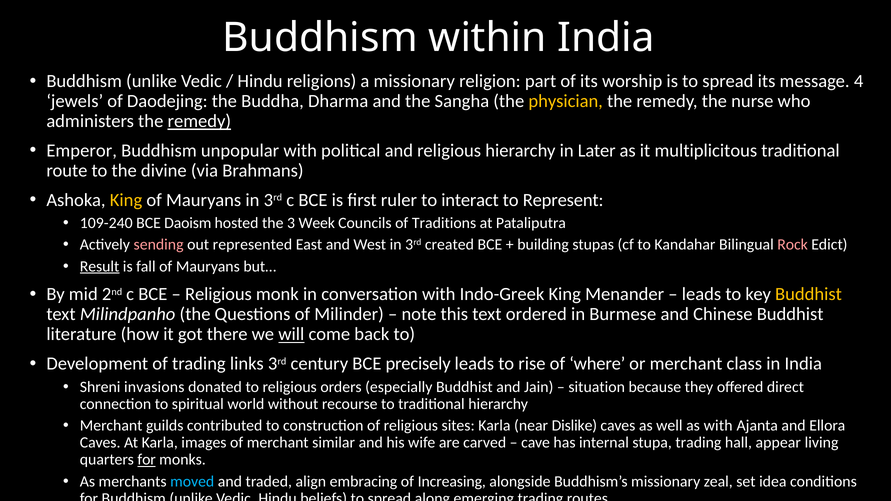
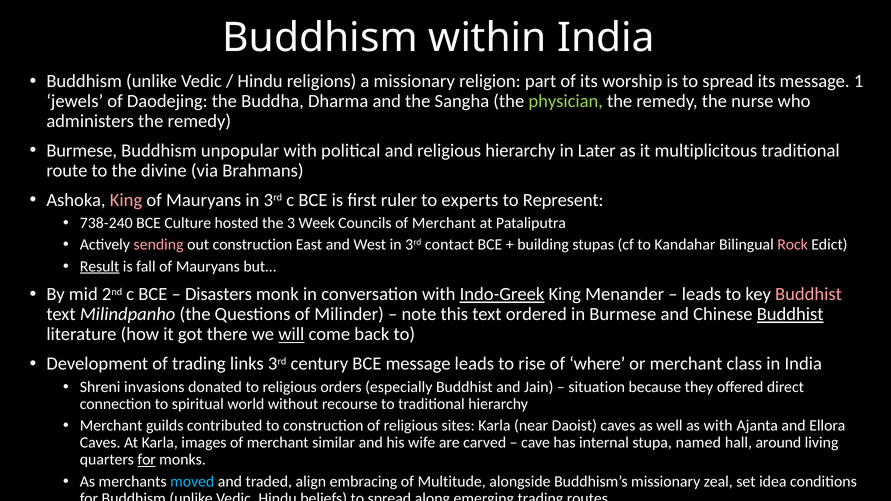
4: 4 -> 1 (859, 81)
physician colour: yellow -> light green (566, 101)
remedy underline: present -> none (199, 121)
Emperor: Emperor -> Burmese (82, 151)
King colour: yellow -> pink (126, 200)
interact: interact -> experts (470, 200)
109-240: 109-240 -> 738-240 (106, 223)
Daoism: Daoism -> Culture (188, 223)
Councils of Traditions: Traditions -> Merchant (444, 223)
out represented: represented -> construction (253, 245)
created: created -> contact (449, 245)
Religious: Religious -> Disasters (218, 294)
Indo-Greek underline: none -> present (502, 294)
Buddhist colour: yellow -> pink (808, 294)
Buddhist underline: none -> present (790, 314)
BCE precisely: precisely -> message (418, 364)
Dislike: Dislike -> Daoist (574, 426)
stupa trading: trading -> named (698, 443)
appear: appear -> around (778, 443)
Increasing: Increasing -> Multitude (452, 481)
